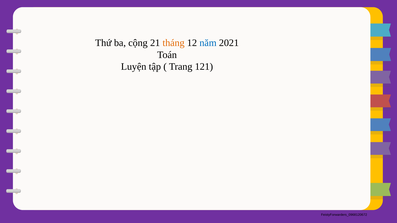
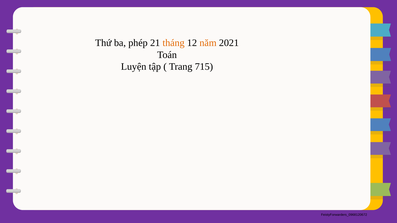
cộng: cộng -> phép (138, 43)
năm colour: blue -> orange (208, 43)
121: 121 -> 715 (204, 67)
